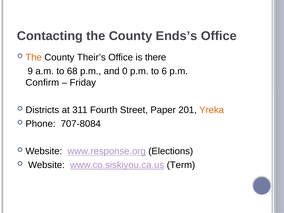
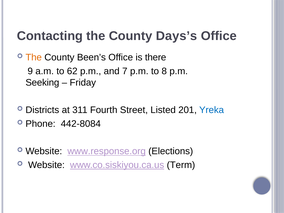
Ends’s: Ends’s -> Days’s (177, 36)
Their’s: Their’s -> Been’s (91, 57)
68: 68 -> 62 (72, 71)
0: 0 -> 7 (125, 71)
6: 6 -> 8 (164, 71)
Confirm: Confirm -> Seeking (42, 83)
Paper: Paper -> Listed (163, 110)
Yreka colour: orange -> blue (212, 110)
707-8084: 707-8084 -> 442-8084 (81, 124)
